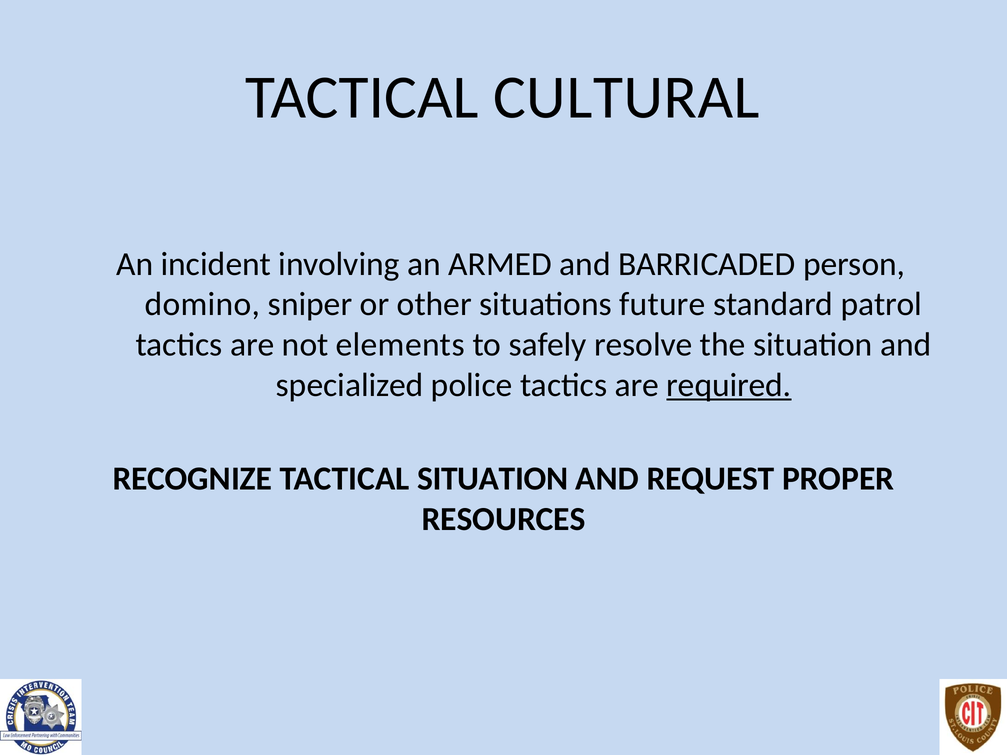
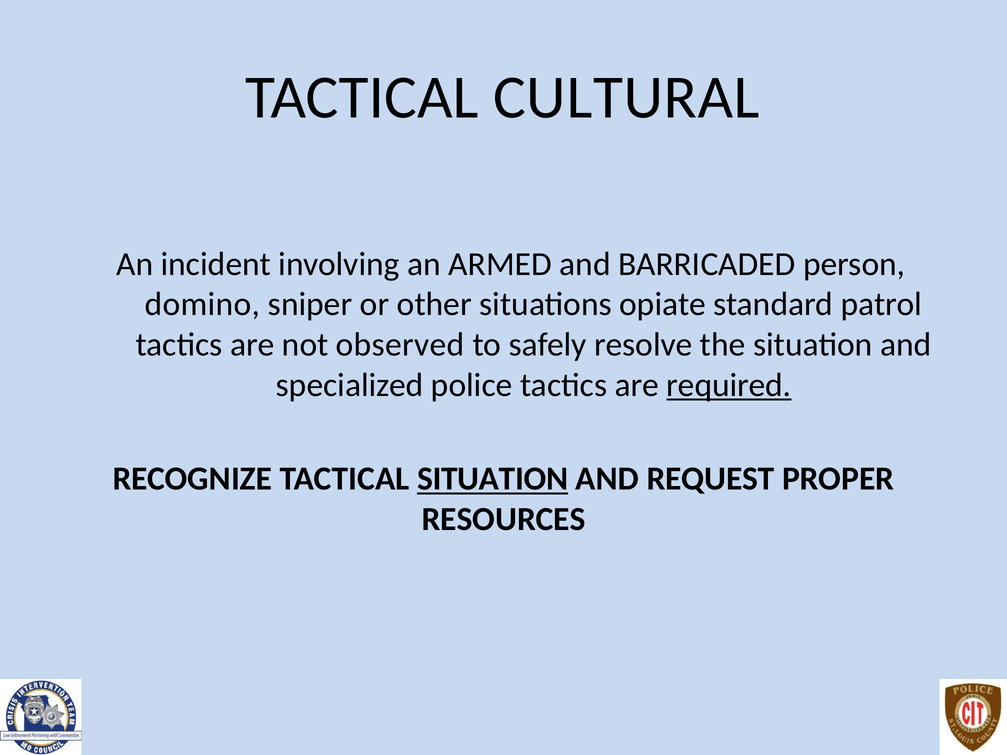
future: future -> opiate (663, 304)
elements: elements -> observed (400, 345)
SITUATION underline: none -> present (493, 479)
